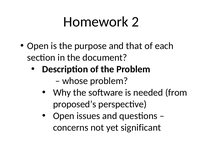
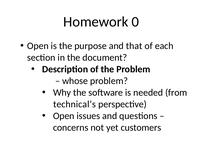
2: 2 -> 0 (135, 22)
proposed’s: proposed’s -> technical’s (75, 104)
significant: significant -> customers (141, 127)
